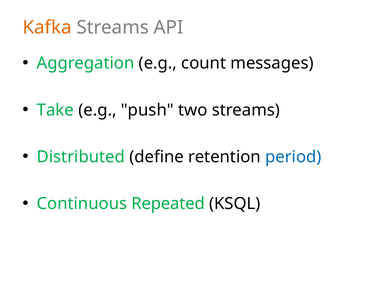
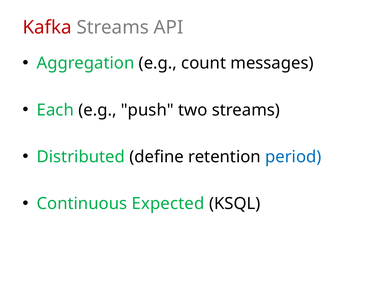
Kafka colour: orange -> red (47, 27)
Take: Take -> Each (55, 110)
Repeated: Repeated -> Expected (168, 204)
